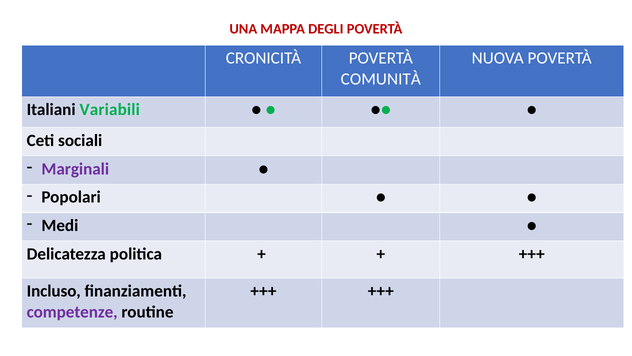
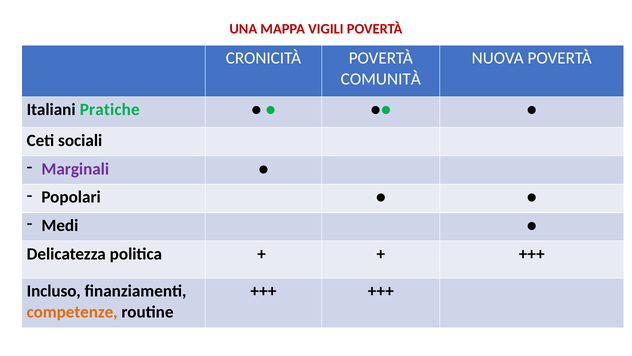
DEGLI: DEGLI -> VIGILI (326, 29)
Variabili: Variabili -> Pratiche (110, 110)
competenze colour: purple -> orange (72, 312)
